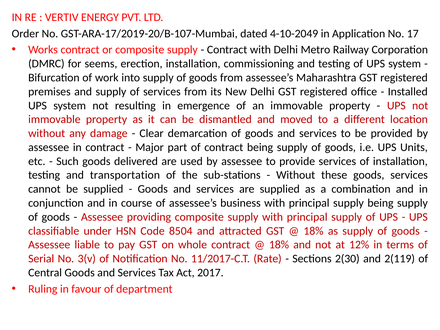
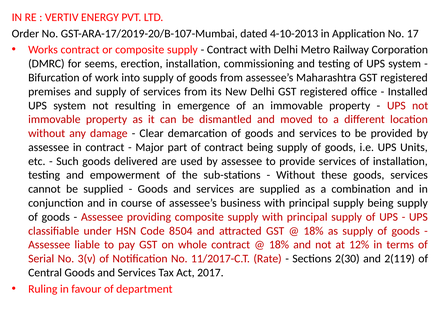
4-10-2049: 4-10-2049 -> 4-10-2013 (294, 34)
transportation: transportation -> empowerment (125, 175)
